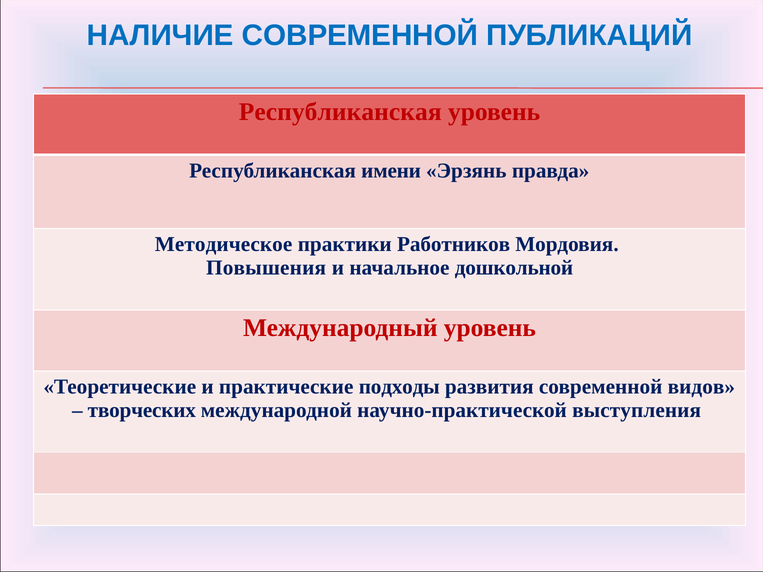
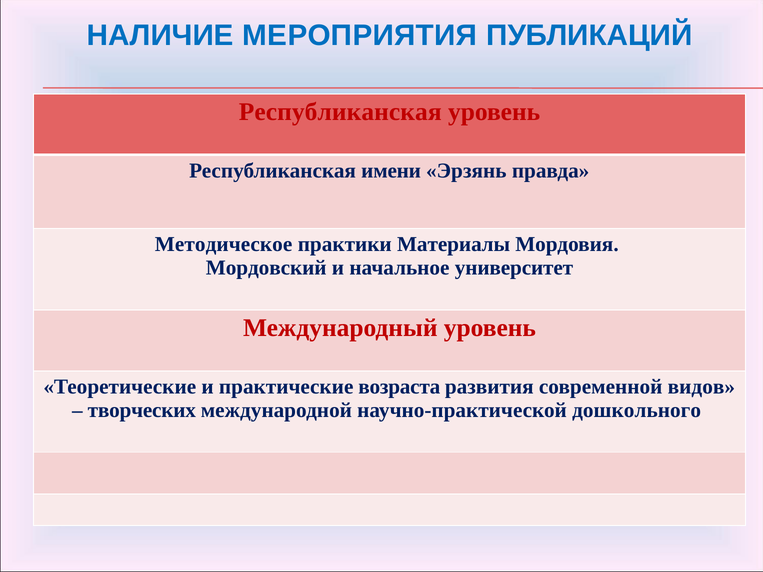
НАЛИЧИЕ СОВРЕМЕННОЙ: СОВРЕМЕННОЙ -> МЕРОПРИЯТИЯ (360, 36)
Работников: Работников -> Материалы (454, 244)
Повышения: Повышения -> Мордовский (266, 268)
дошкольной: дошкольной -> университет (514, 268)
подходы: подходы -> возраста (399, 387)
выступления: выступления -> дошкольного (637, 410)
